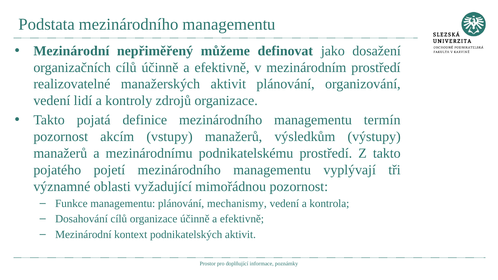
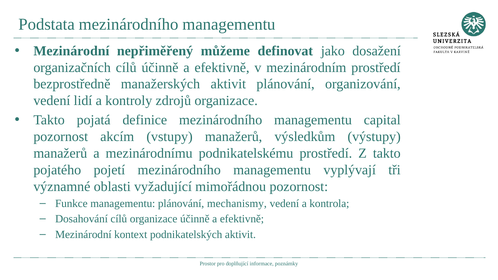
realizovatelné: realizovatelné -> bezprostředně (72, 84)
termín: termín -> capital (382, 120)
